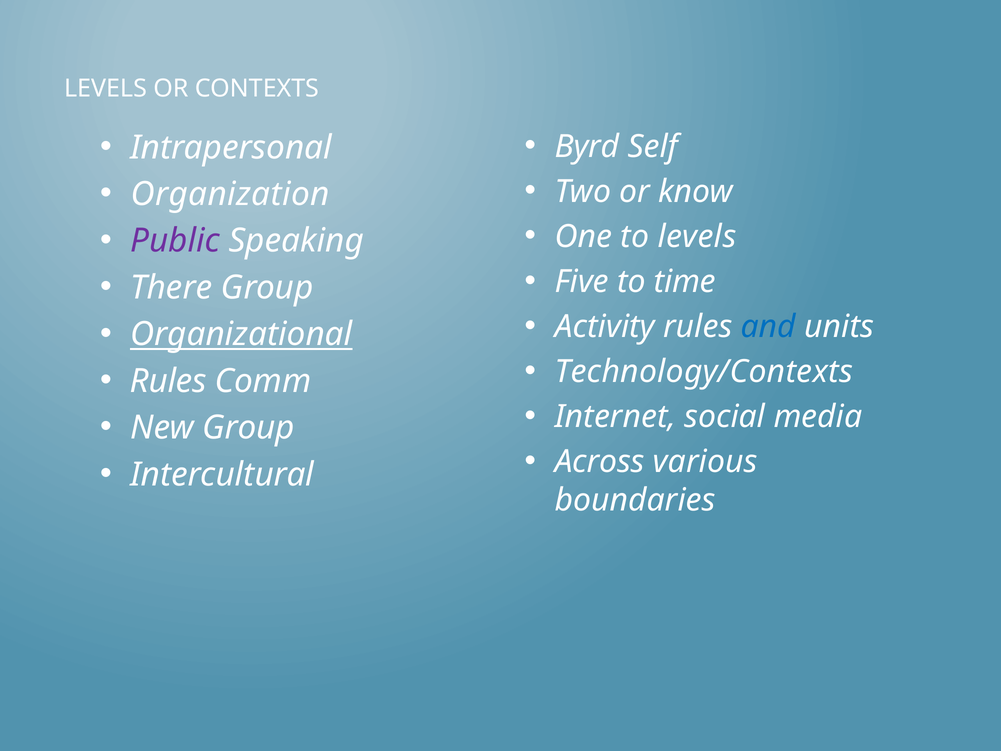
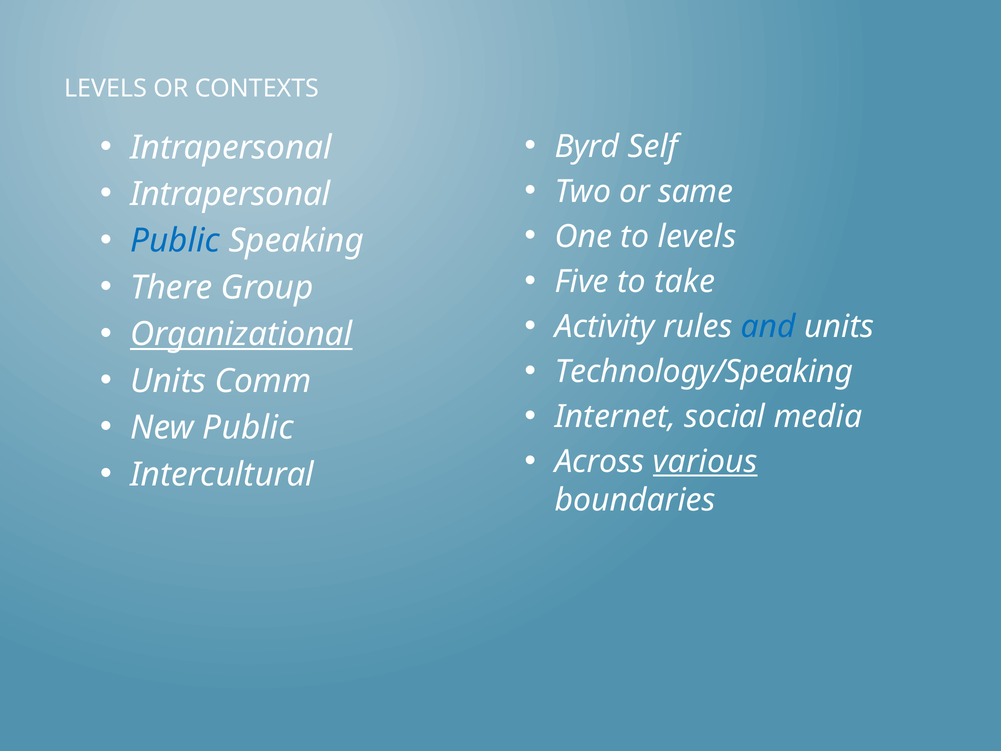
know: know -> same (696, 192)
Organization: Organization -> Intrapersonal (230, 194)
Public colour: purple -> blue (175, 241)
time: time -> take (685, 282)
Technology/Contexts: Technology/Contexts -> Technology/Speaking (704, 372)
Rules: Rules -> Units (168, 381)
New Group: Group -> Public (248, 428)
various underline: none -> present (705, 462)
